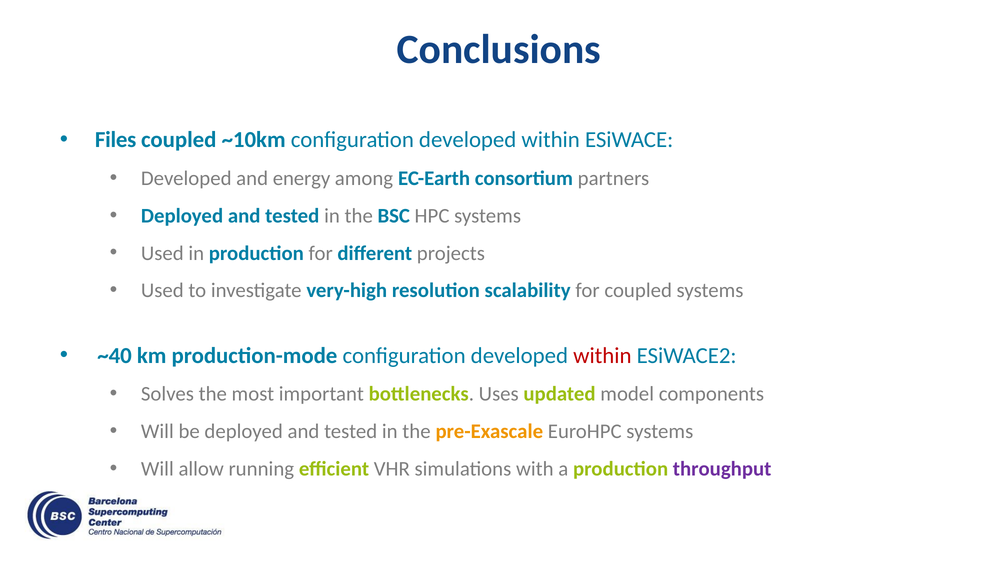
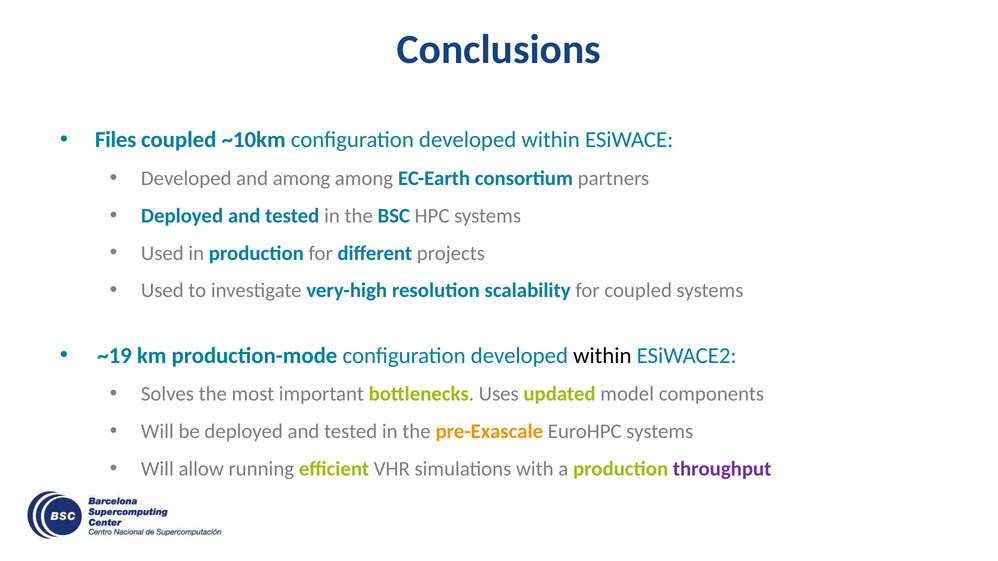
and energy: energy -> among (302, 178)
~40: ~40 -> ~19 (115, 356)
within colour: red -> black (602, 356)
